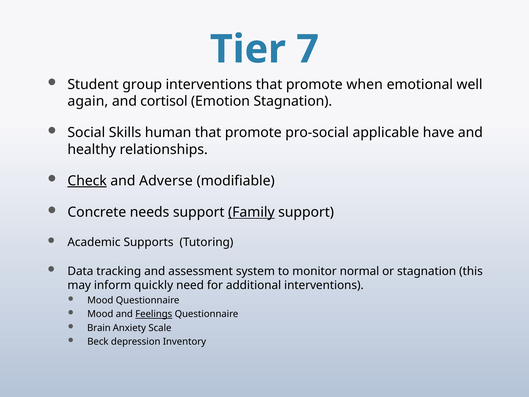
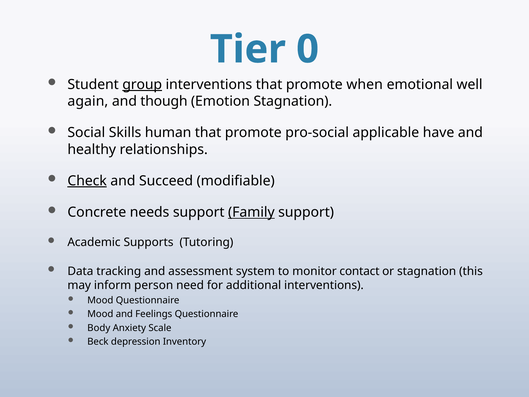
7: 7 -> 0 (308, 49)
group underline: none -> present (142, 84)
cortisol: cortisol -> though (164, 101)
Adverse: Adverse -> Succeed (166, 181)
normal: normal -> contact (359, 271)
quickly: quickly -> person (154, 285)
Feelings underline: present -> none (154, 314)
Brain: Brain -> Body (99, 328)
